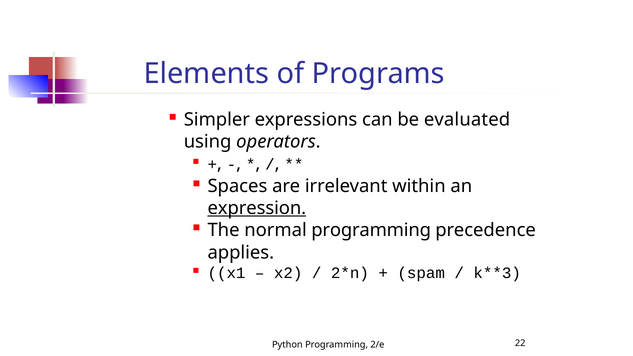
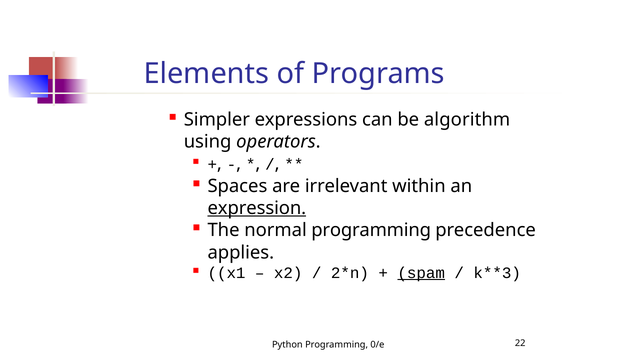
evaluated: evaluated -> algorithm (467, 119)
spam underline: none -> present (421, 273)
2/e: 2/e -> 0/e (377, 345)
